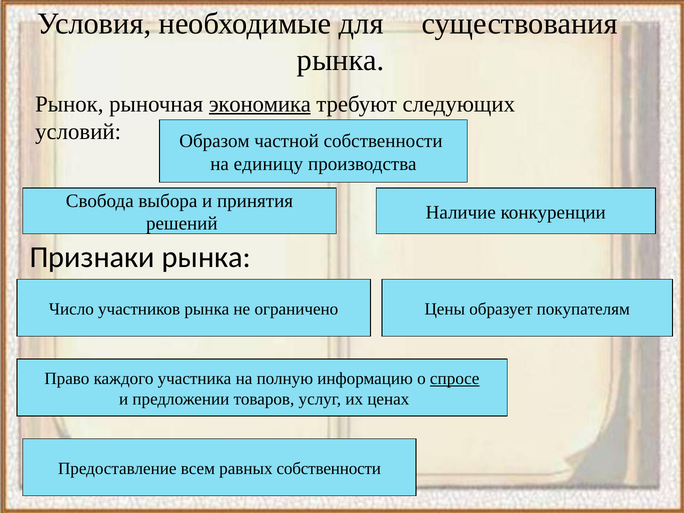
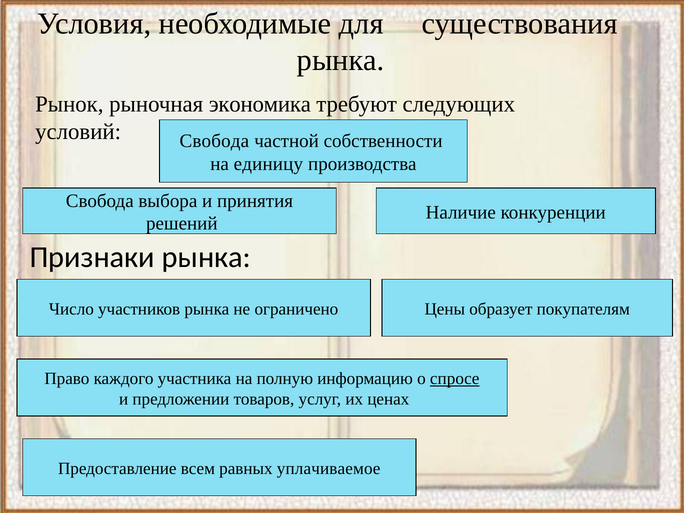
экономика underline: present -> none (260, 104)
условий Образом: Образом -> Свобода (214, 141)
равных собственности: собственности -> уплачиваемое (329, 469)
